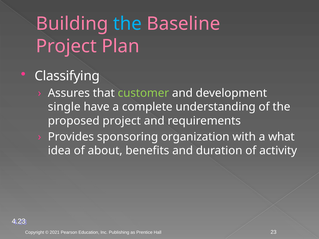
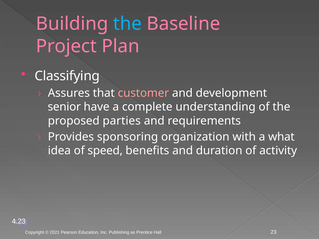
customer colour: light green -> pink (143, 93)
single: single -> senior (64, 107)
proposed project: project -> parties (122, 121)
about: about -> speed (105, 151)
